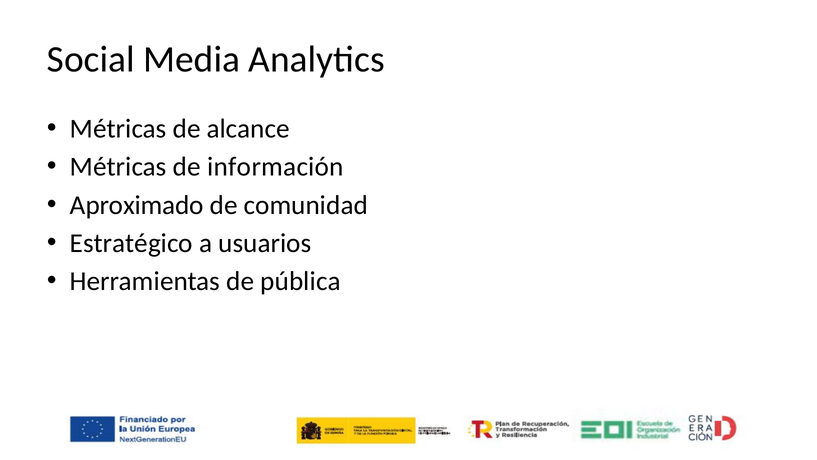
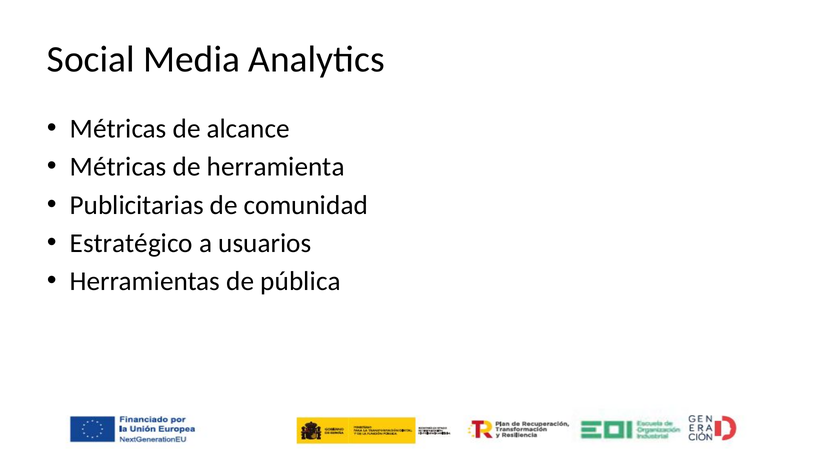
información: información -> herramienta (276, 167)
Aproximado: Aproximado -> Publicitarias (137, 205)
